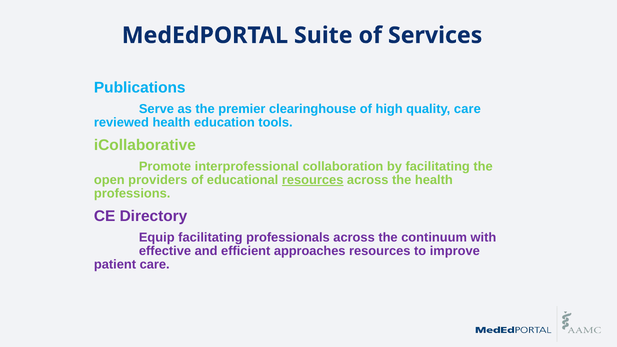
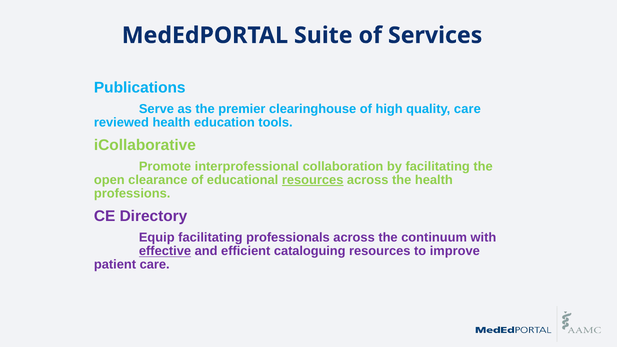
providers: providers -> clearance (158, 180)
effective underline: none -> present (165, 251)
approaches: approaches -> cataloguing (310, 251)
